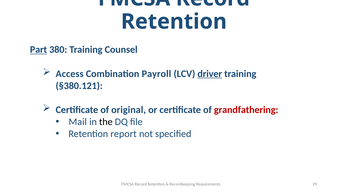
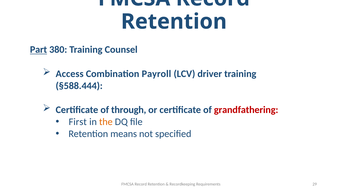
driver underline: present -> none (210, 74)
§380.121: §380.121 -> §588.444 (79, 86)
original: original -> through (129, 110)
Mail: Mail -> First (78, 122)
the colour: black -> orange (106, 122)
report: report -> means (124, 134)
